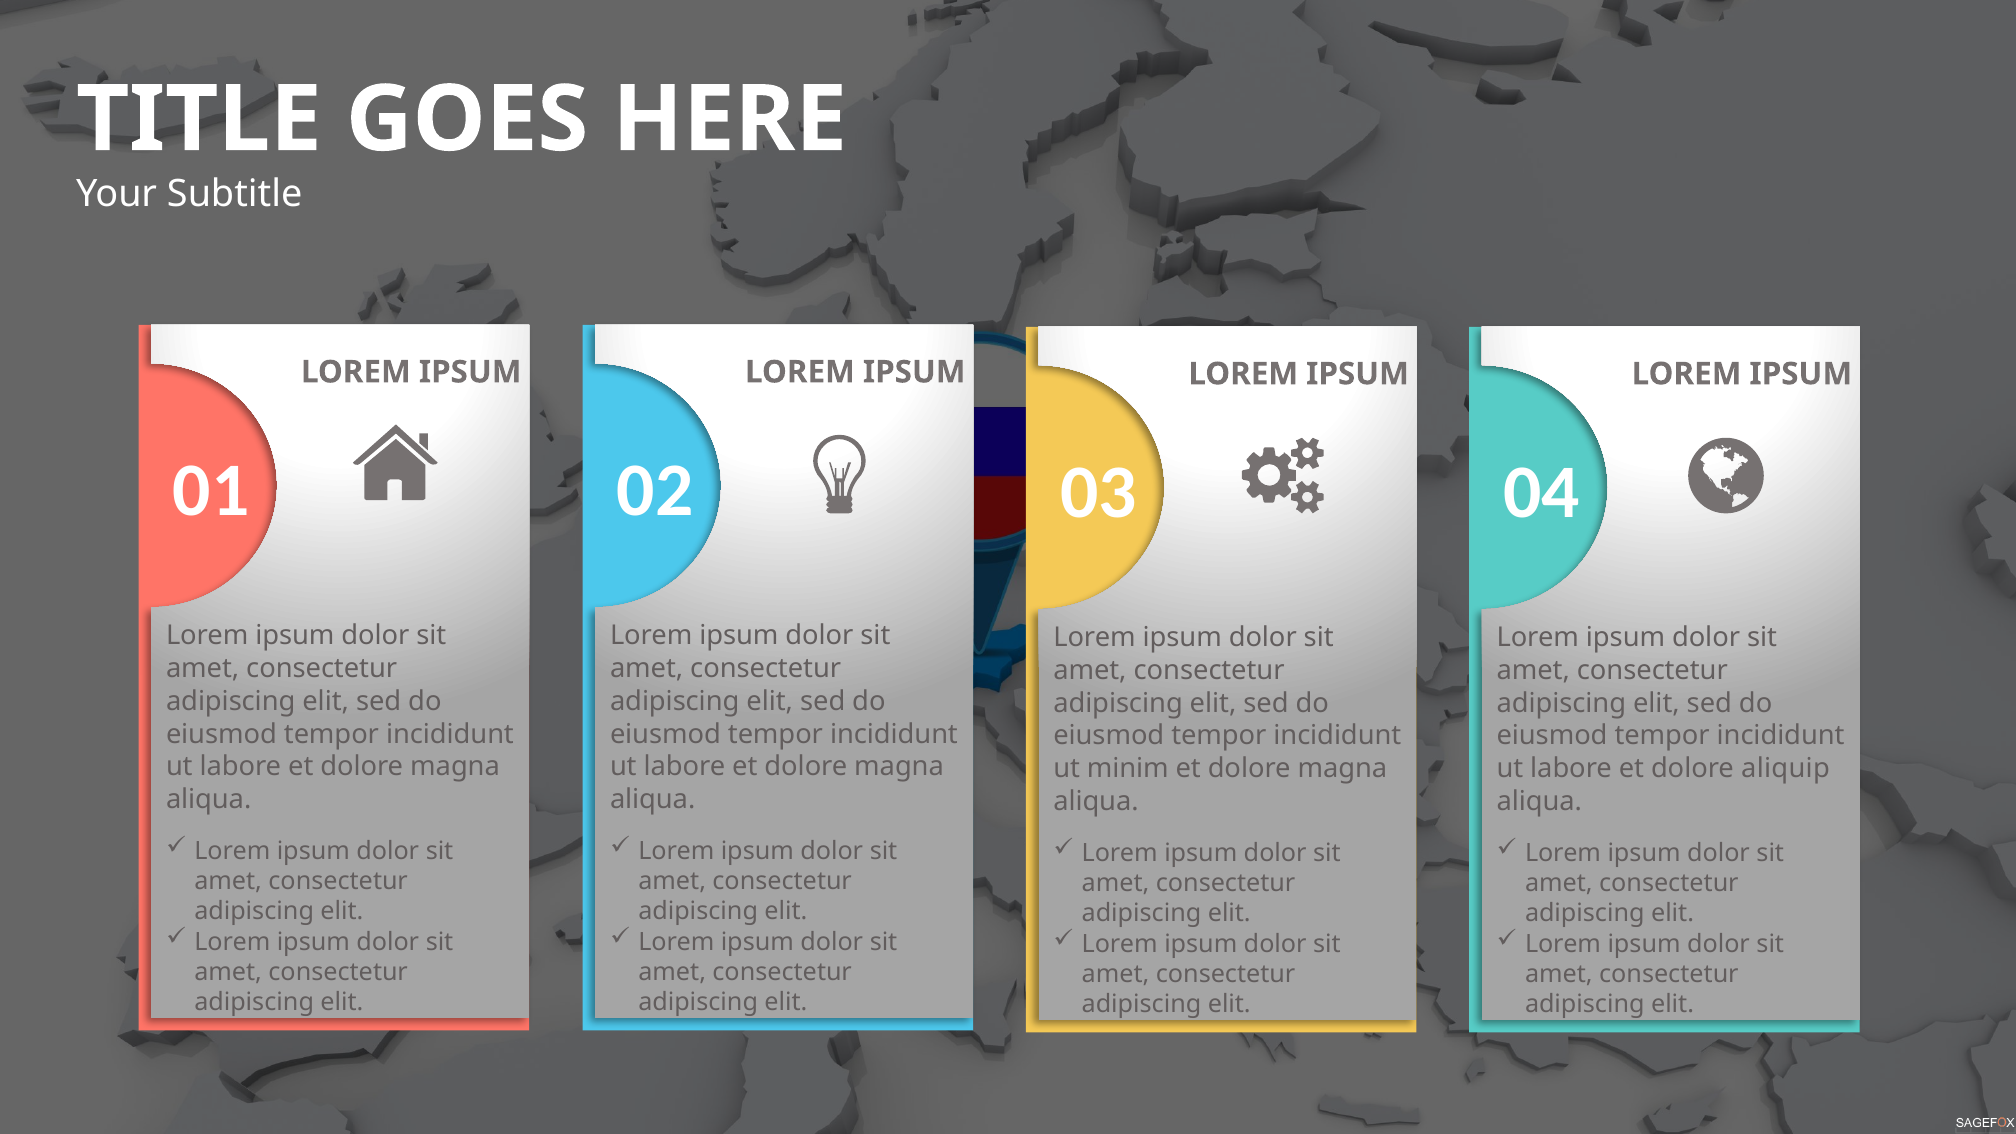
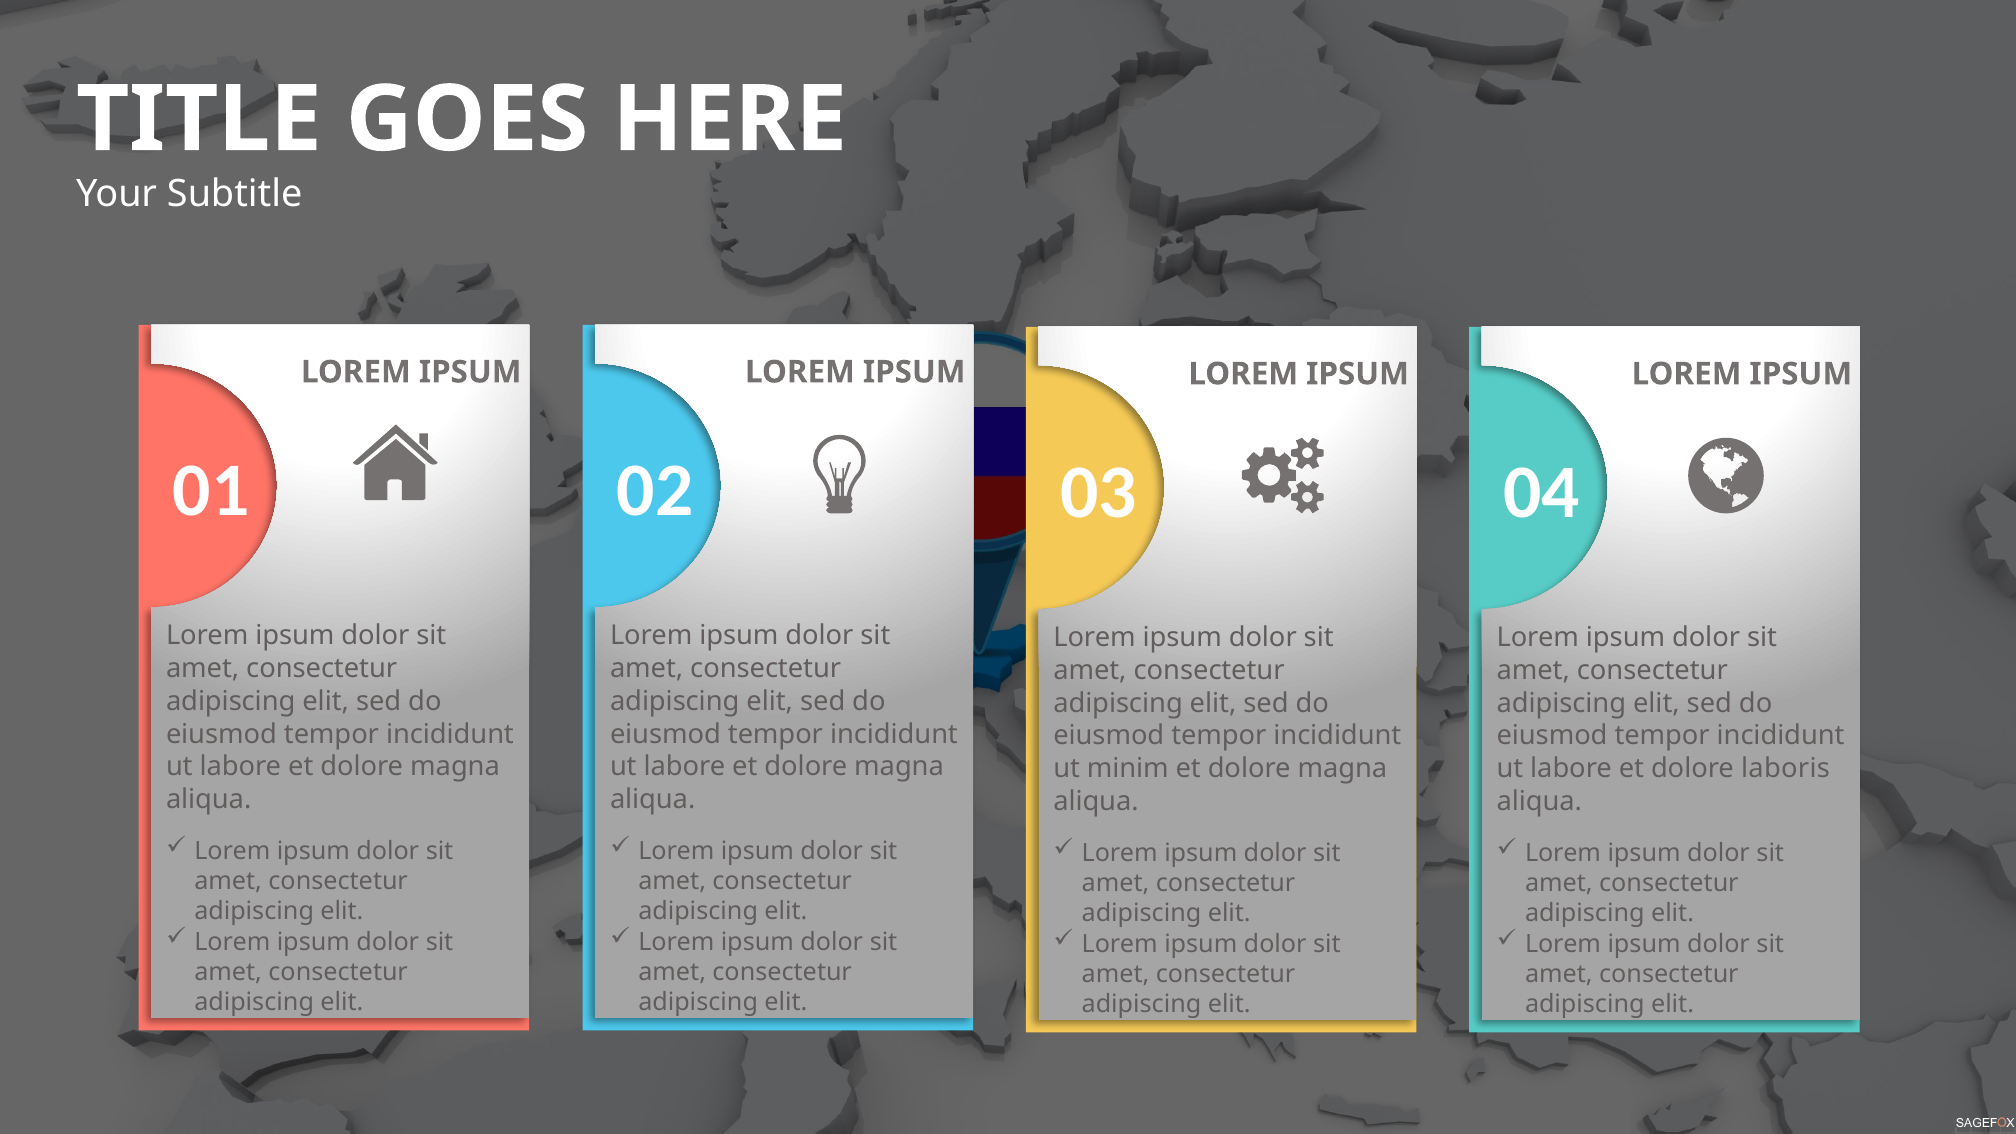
aliquip: aliquip -> laboris (1786, 769)
